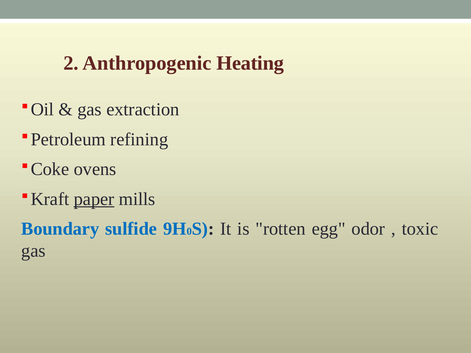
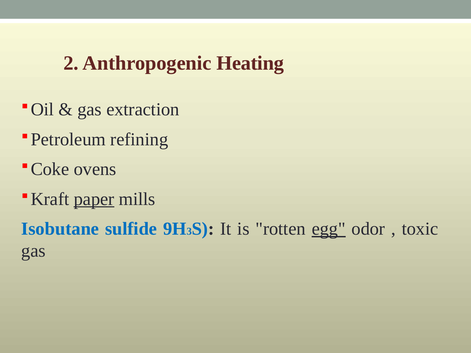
Boundary: Boundary -> Isobutane (60, 229)
0: 0 -> 3 (189, 232)
egg underline: none -> present (329, 229)
